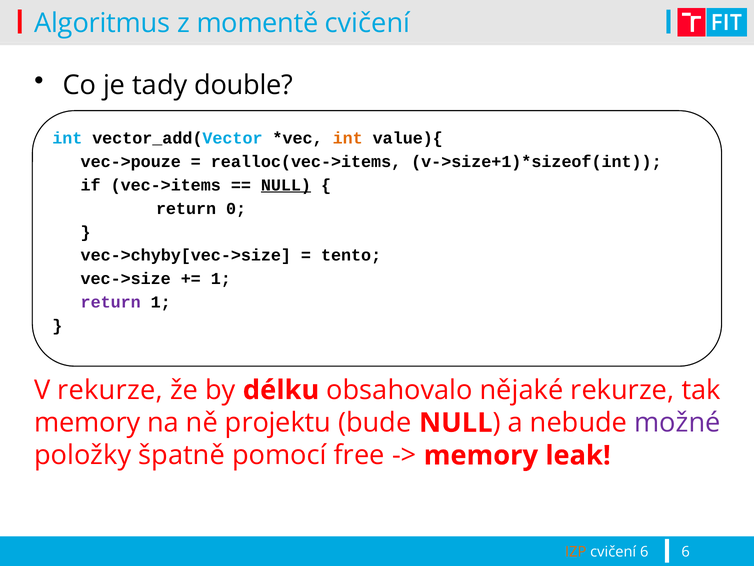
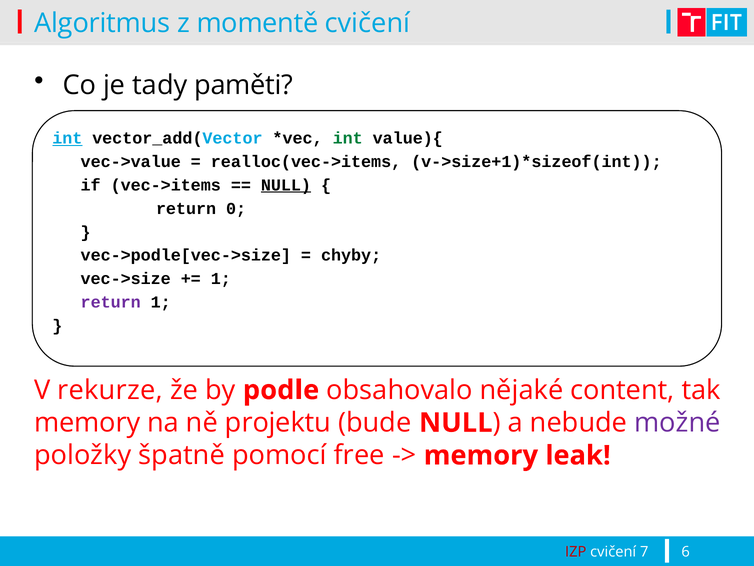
double: double -> paměti (244, 85)
int underline: none -> present (67, 138)
int colour: orange -> green (348, 138)
vec->pouze: vec->pouze -> vec->value (131, 161)
vec->chyby[vec->size: vec->chyby[vec->size -> vec->podle[vec->size (186, 255)
tento: tento -> chyby (351, 255)
délku: délku -> podle (281, 390)
nějaké rekurze: rekurze -> content (622, 390)
IZP colour: orange -> red (576, 552)
cvičení 6: 6 -> 7 (644, 552)
